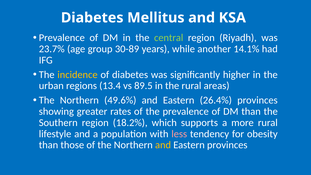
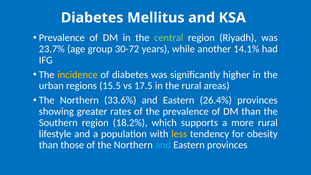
30-89: 30-89 -> 30-72 (127, 49)
13.4: 13.4 -> 15.5 (110, 86)
89.5: 89.5 -> 17.5 (143, 86)
49.6%: 49.6% -> 33.6% (120, 100)
less colour: pink -> yellow (179, 134)
and colour: yellow -> light blue (163, 145)
